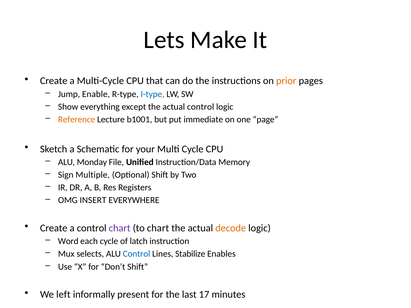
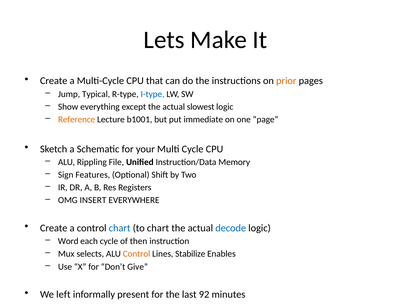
Enable: Enable -> Typical (96, 94)
actual control: control -> slowest (201, 107)
Monday: Monday -> Rippling (92, 162)
Multiple: Multiple -> Features (93, 175)
chart colour: purple -> blue (120, 228)
decode colour: orange -> blue (231, 228)
latch: latch -> then (139, 241)
Control colour: blue -> orange (137, 254)
Don’t Shift: Shift -> Give (138, 267)
17: 17 -> 92 (204, 295)
